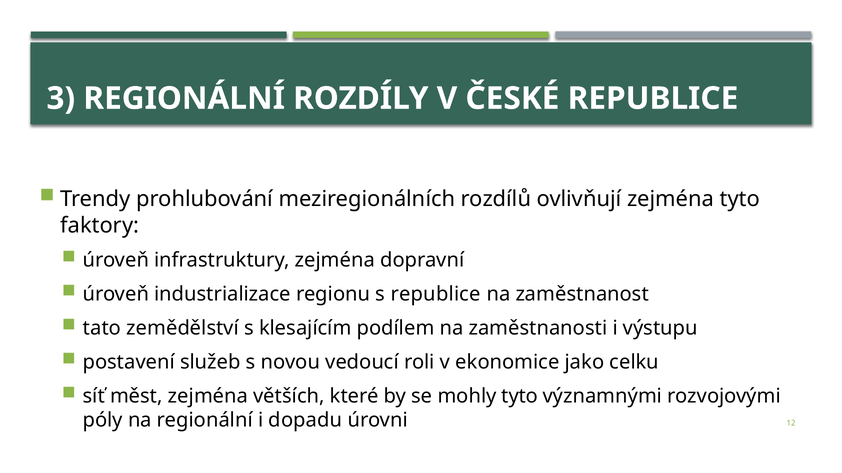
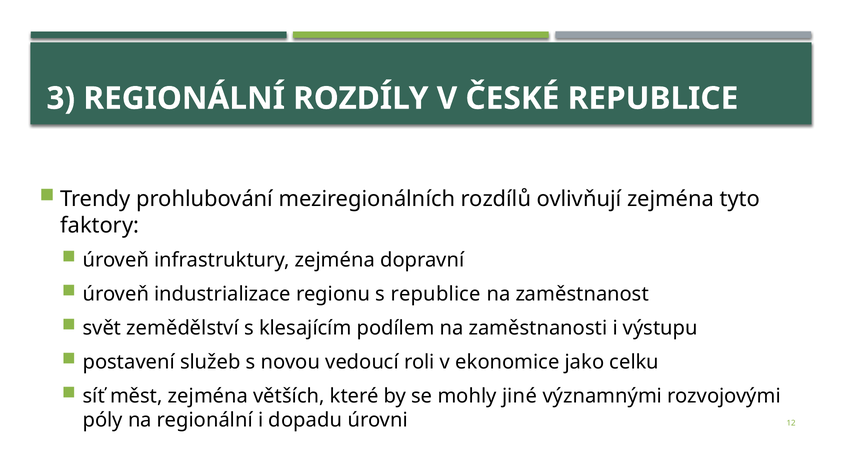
tato: tato -> svět (102, 329)
mohly tyto: tyto -> jiné (519, 397)
